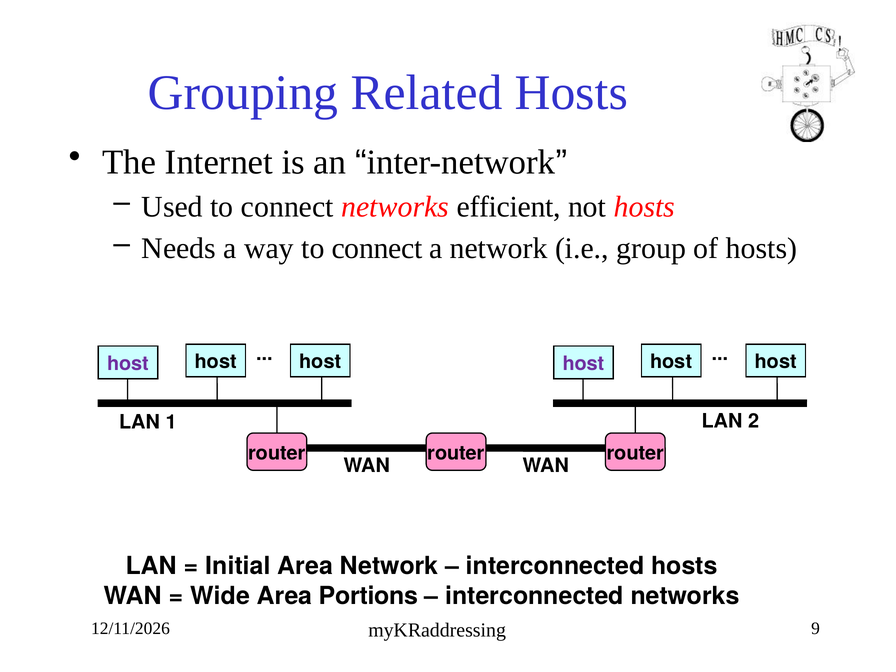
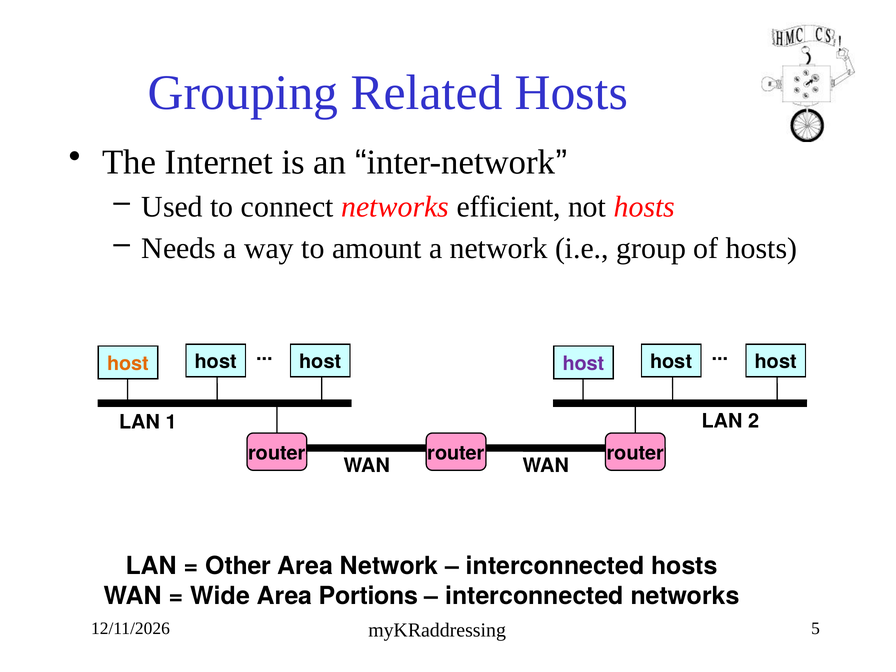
way to connect: connect -> amount (377, 248)
host colour: purple -> orange (128, 364)
Initial: Initial -> Other (238, 566)
9: 9 -> 5 (816, 628)
